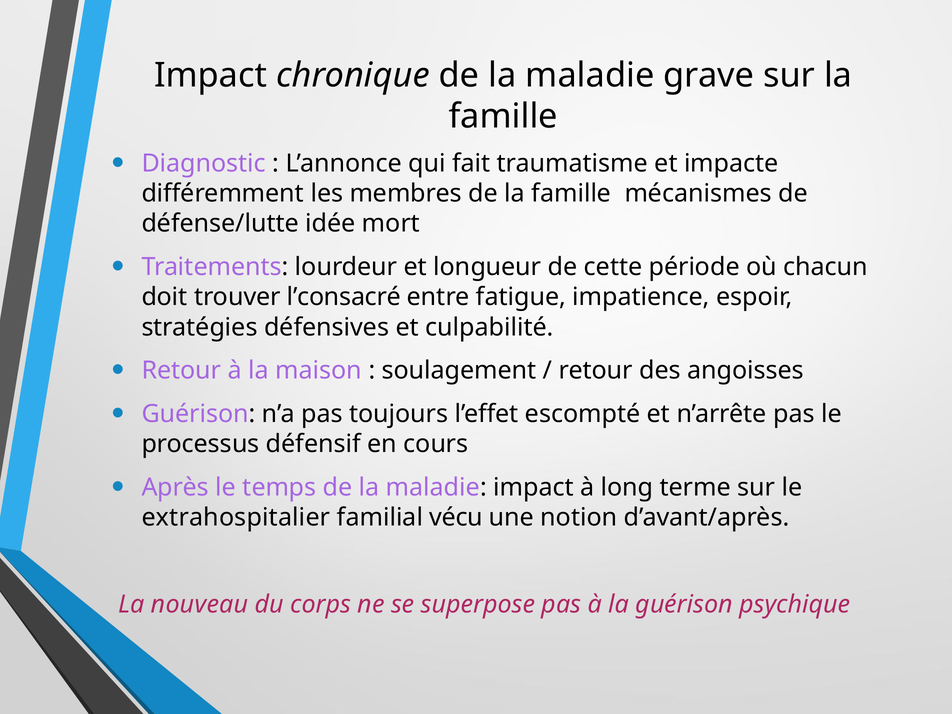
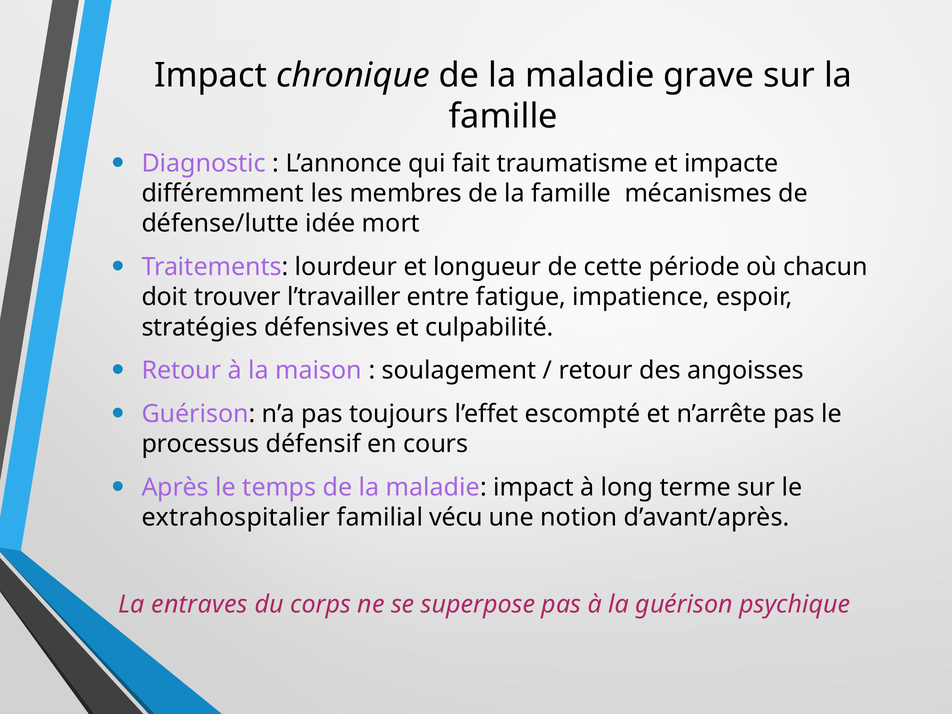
l’consacré: l’consacré -> l’travailler (344, 297)
nouveau: nouveau -> entraves (200, 604)
